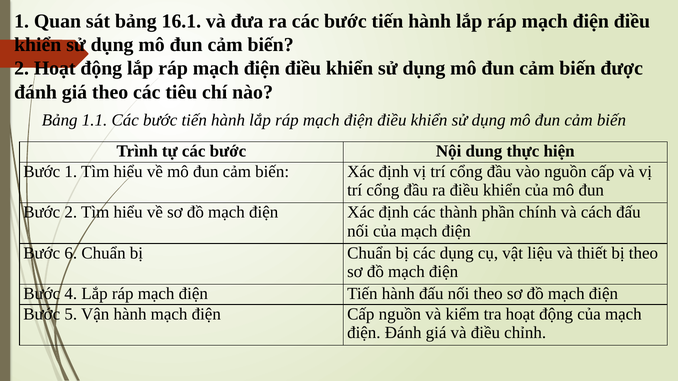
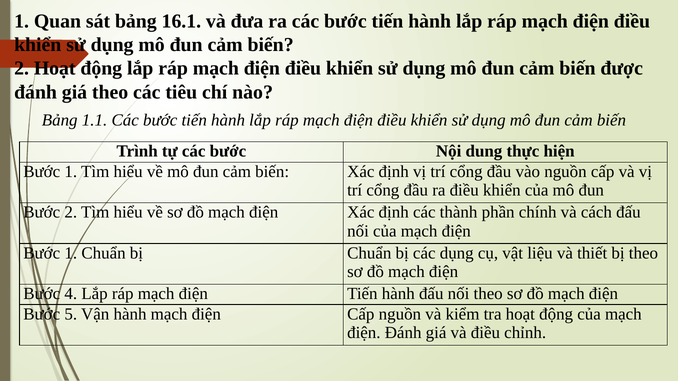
6: 6 -> 1 (71, 253)
